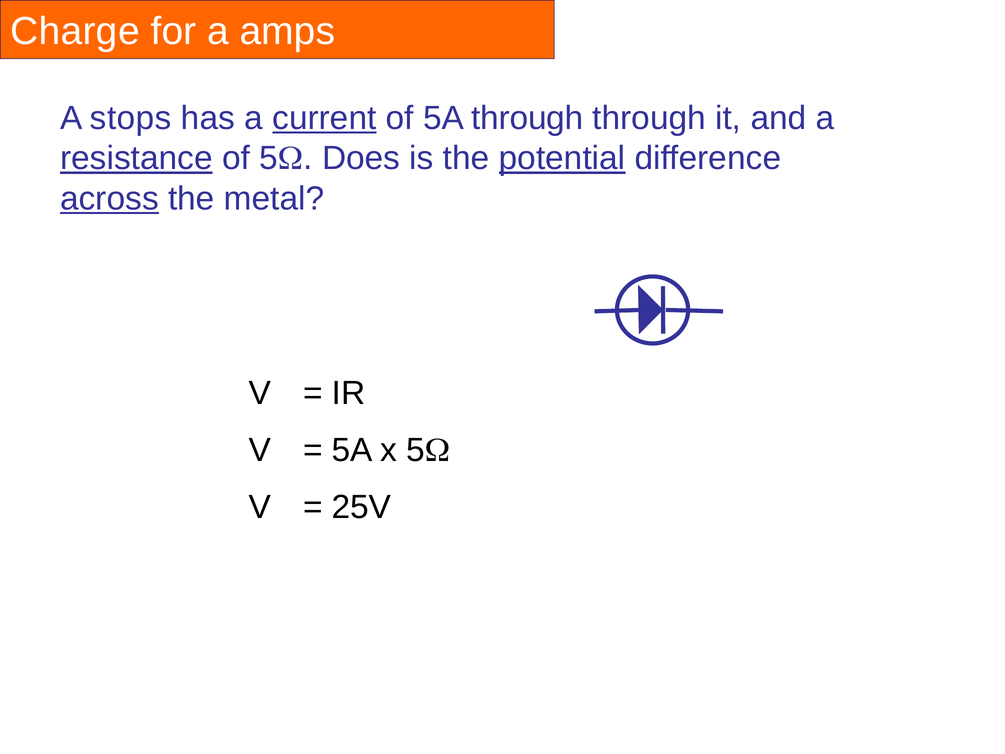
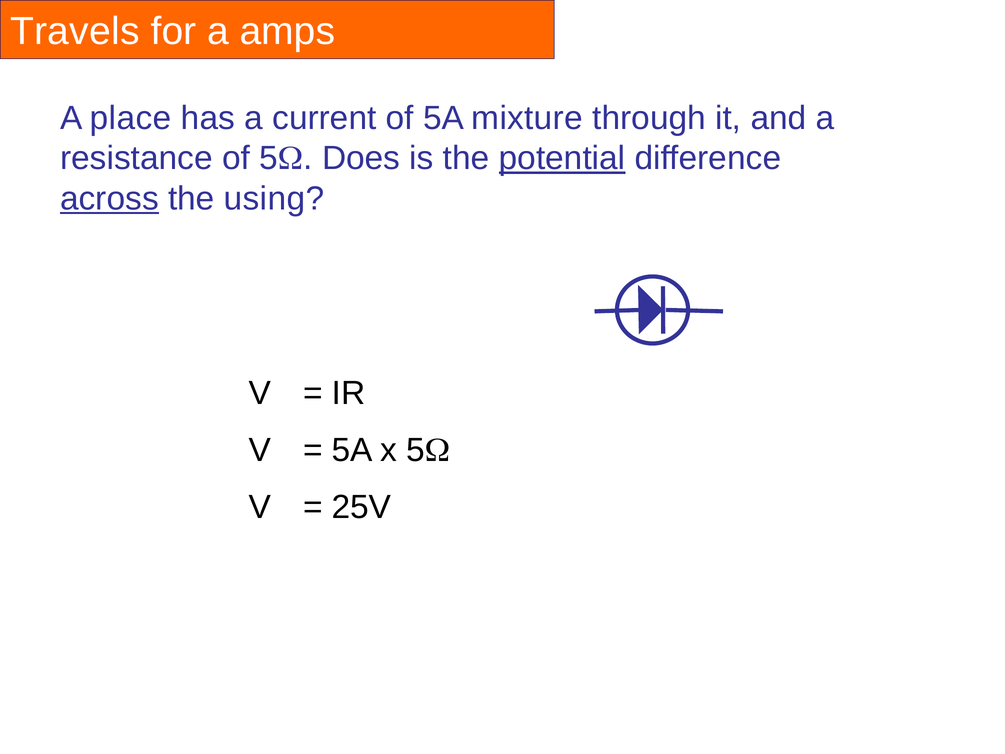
Charge: Charge -> Travels (75, 31)
stops: stops -> place (131, 118)
current underline: present -> none (324, 118)
5A through: through -> mixture (527, 118)
resistance underline: present -> none (136, 158)
metal: metal -> using (274, 198)
